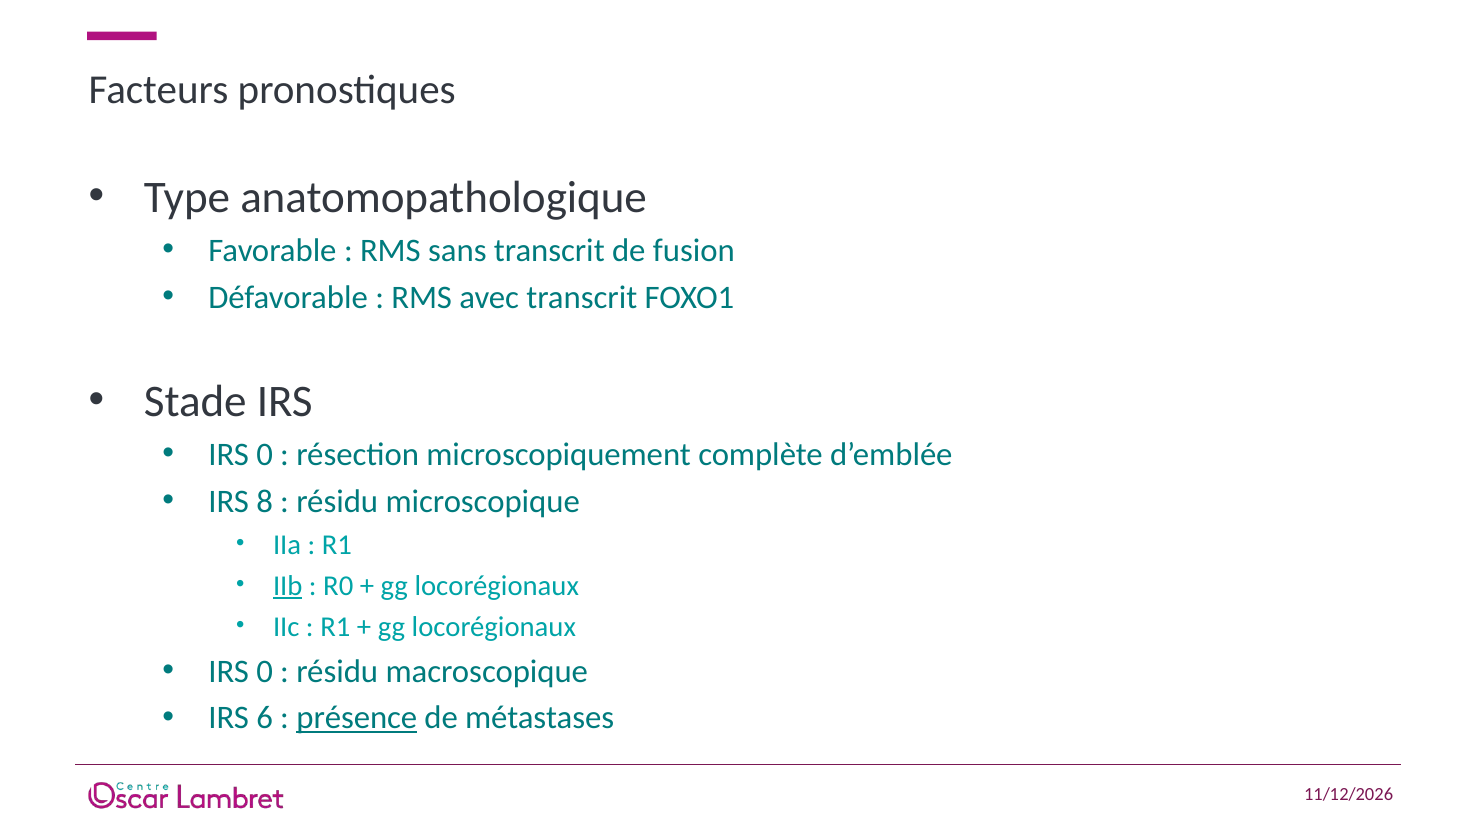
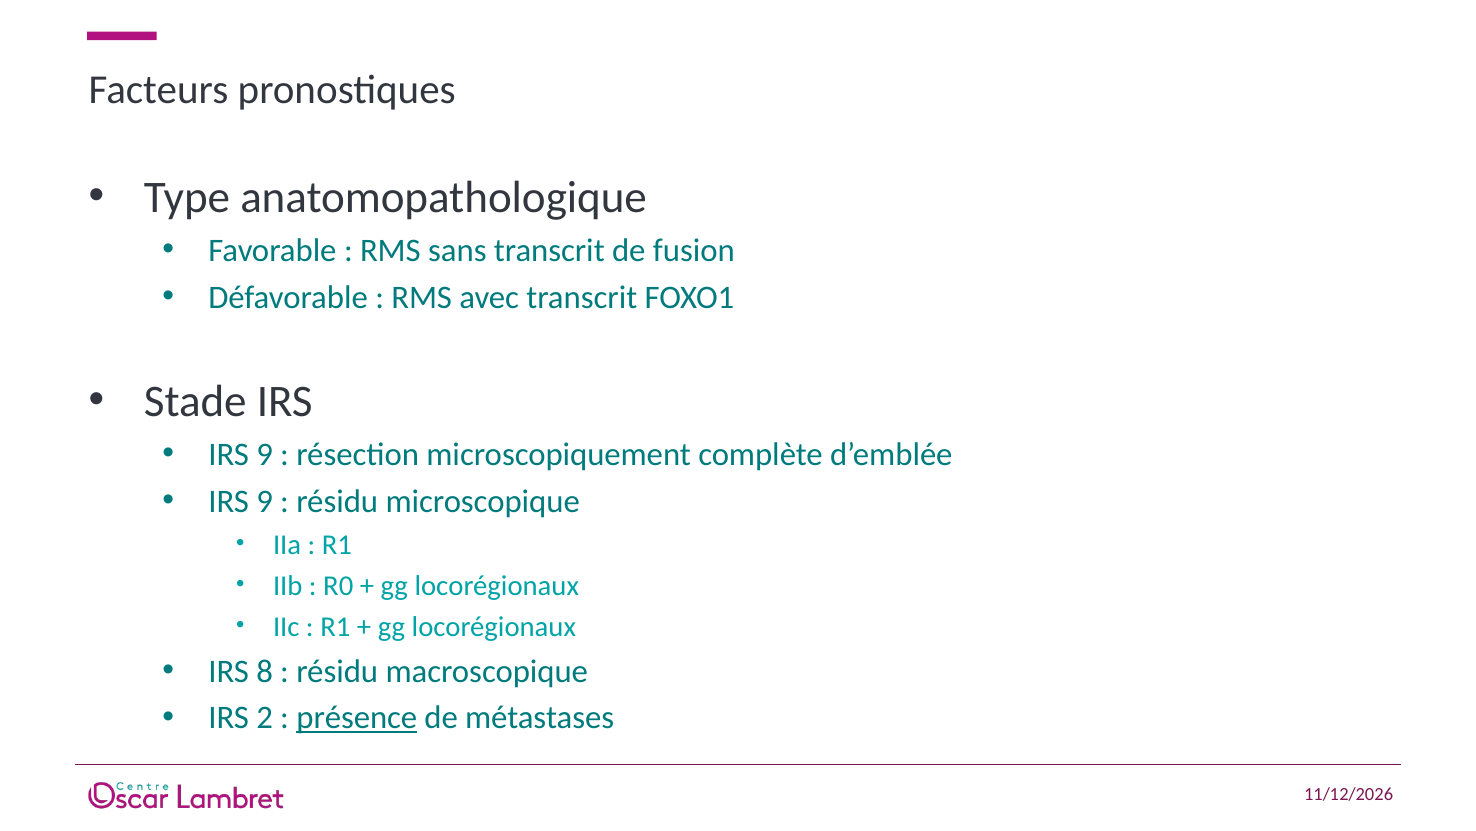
0: 0 -> 9 (265, 454)
8: 8 -> 9 (265, 501)
IIb underline: present -> none (288, 585)
0: 0 -> 8 (265, 671)
6: 6 -> 2 (265, 718)
